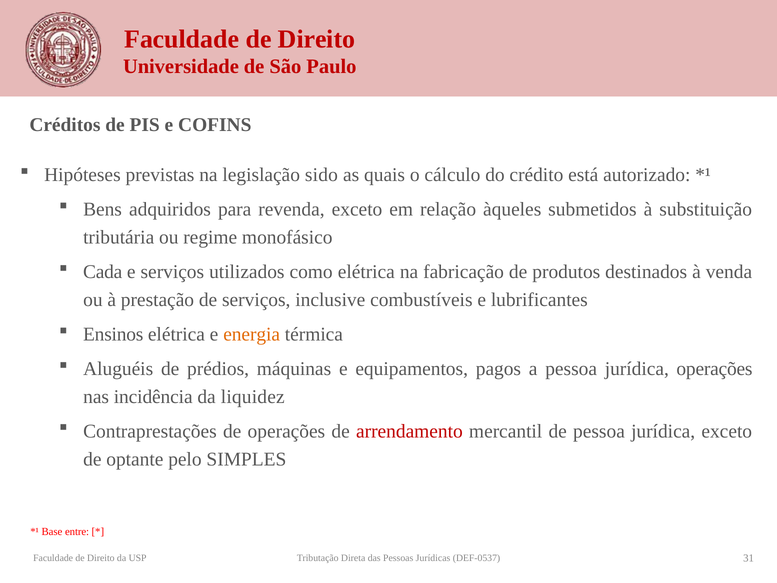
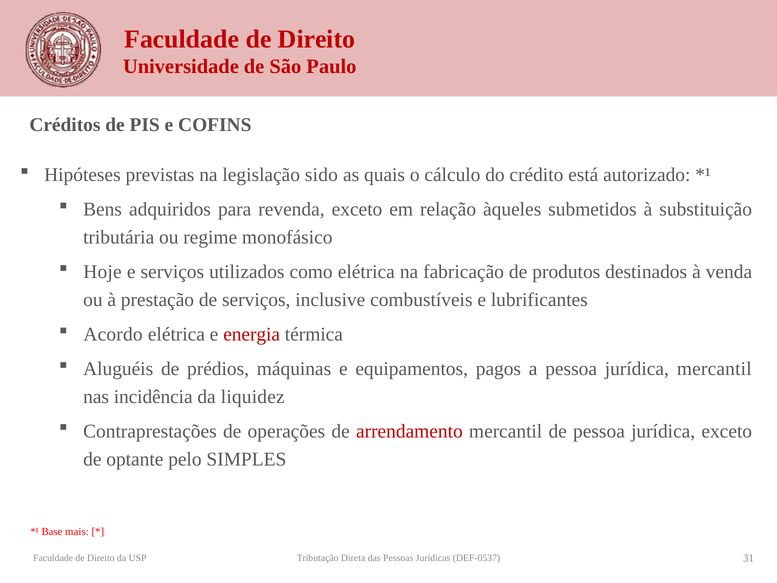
Cada: Cada -> Hoje (102, 272)
Ensinos: Ensinos -> Acordo (113, 334)
energia colour: orange -> red (252, 334)
jurídica operações: operações -> mercantil (714, 369)
entre: entre -> mais (77, 531)
